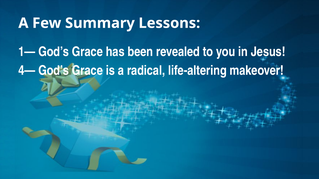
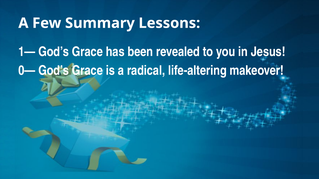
4—: 4— -> 0— (27, 71)
